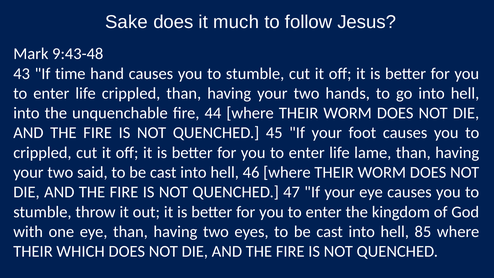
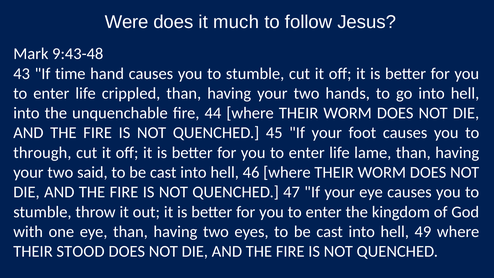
Sake: Sake -> Were (127, 22)
crippled: crippled -> through (42, 153)
85: 85 -> 49 (423, 232)
WHICH: WHICH -> STOOD (81, 251)
